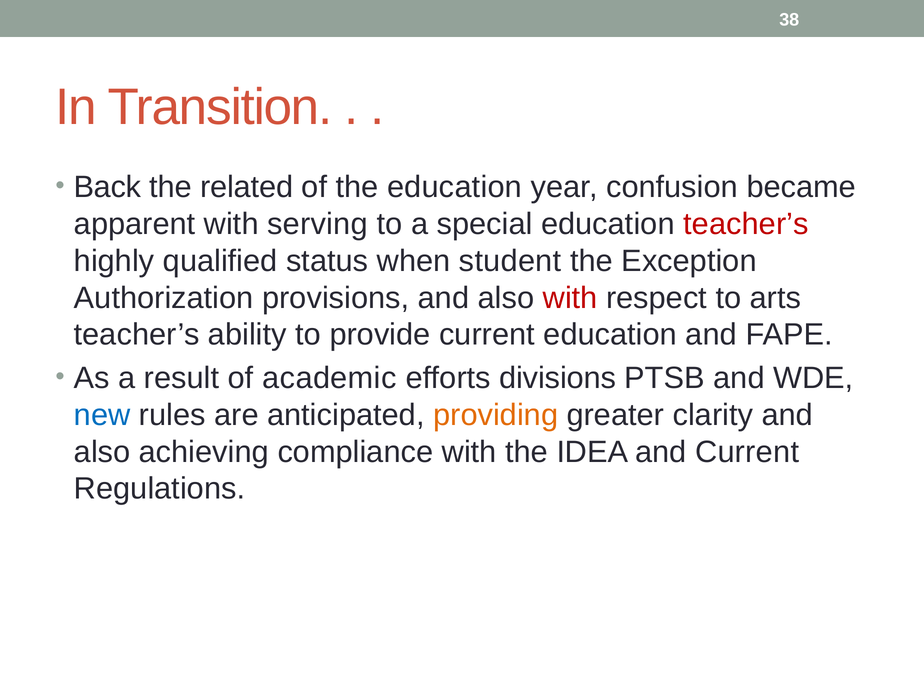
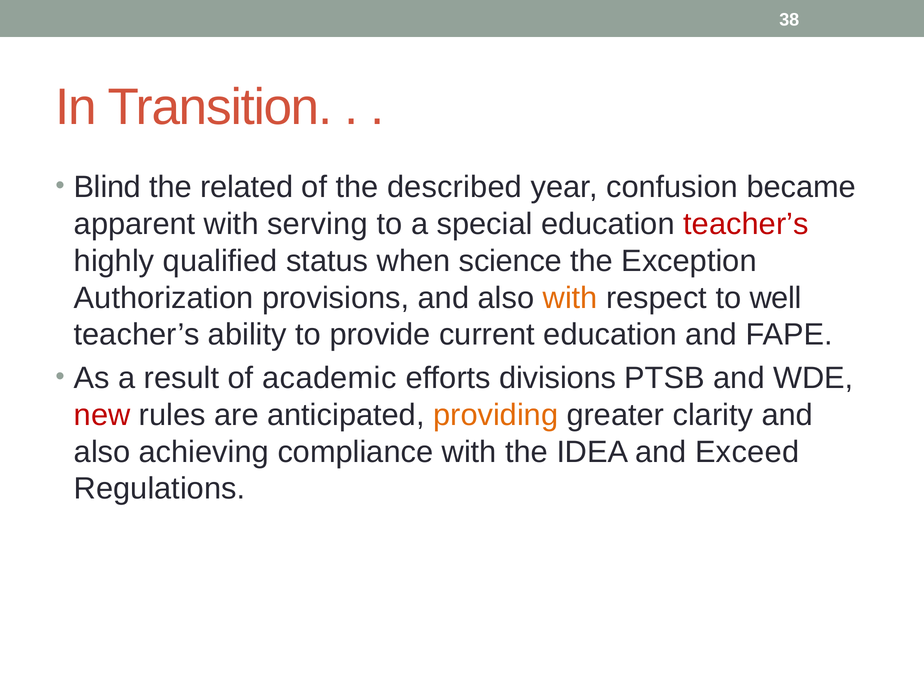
Back: Back -> Blind (107, 187)
the education: education -> described (455, 187)
student: student -> science (510, 261)
with colour: red -> orange (570, 298)
arts: arts -> well (776, 298)
new colour: blue -> red (102, 415)
and Current: Current -> Exceed (747, 452)
